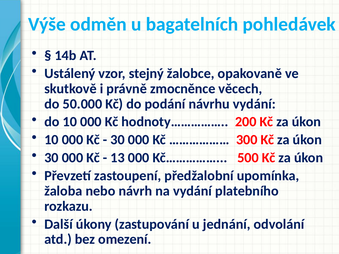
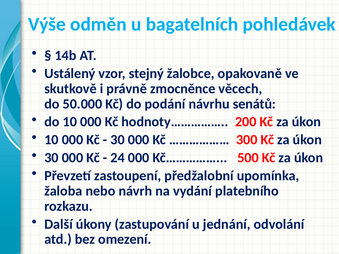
návrhu vydání: vydání -> senátů (254, 104)
13: 13 -> 24 (118, 158)
